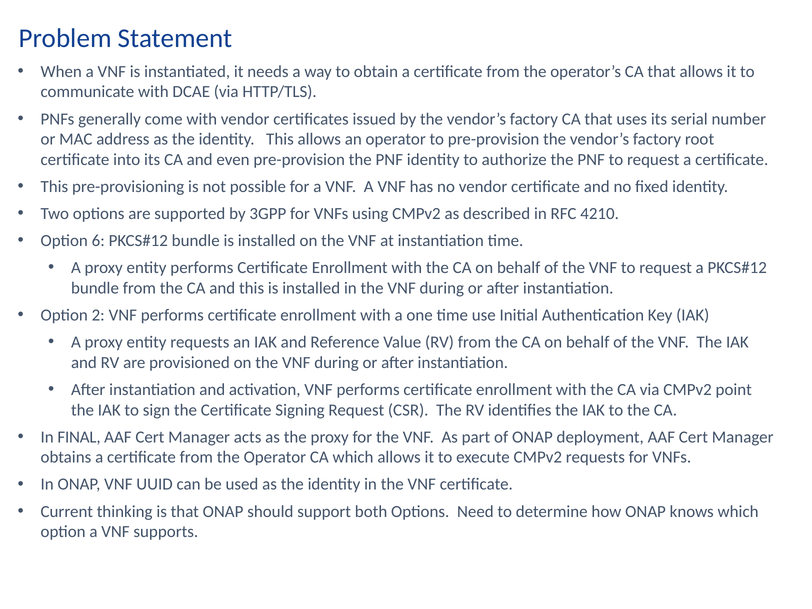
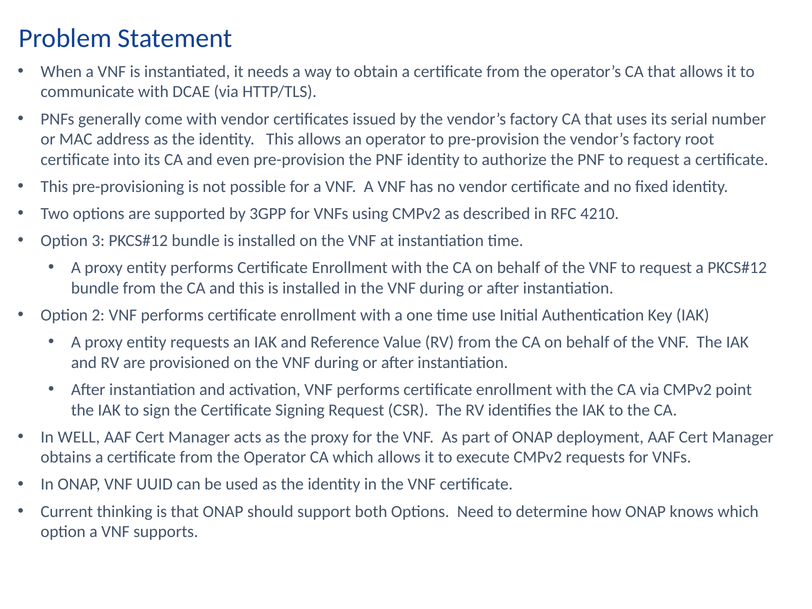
6: 6 -> 3 (98, 241)
FINAL: FINAL -> WELL (79, 437)
